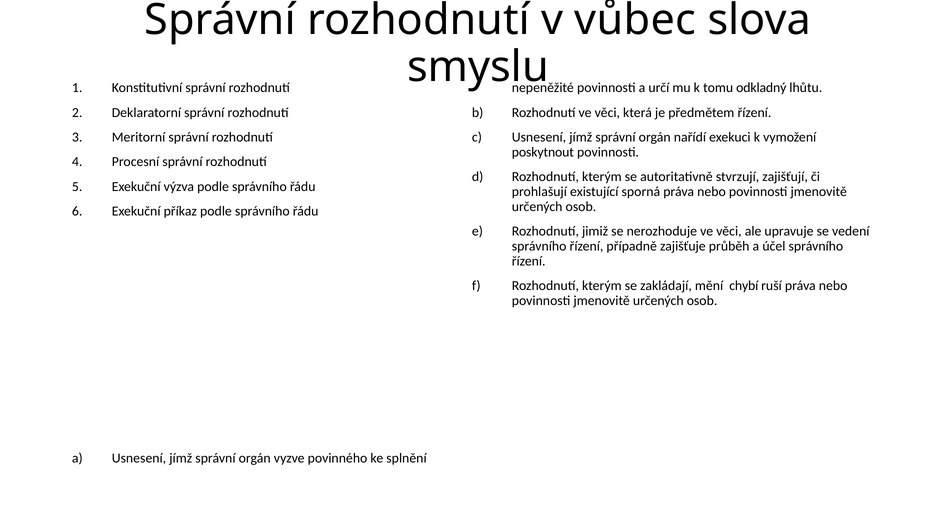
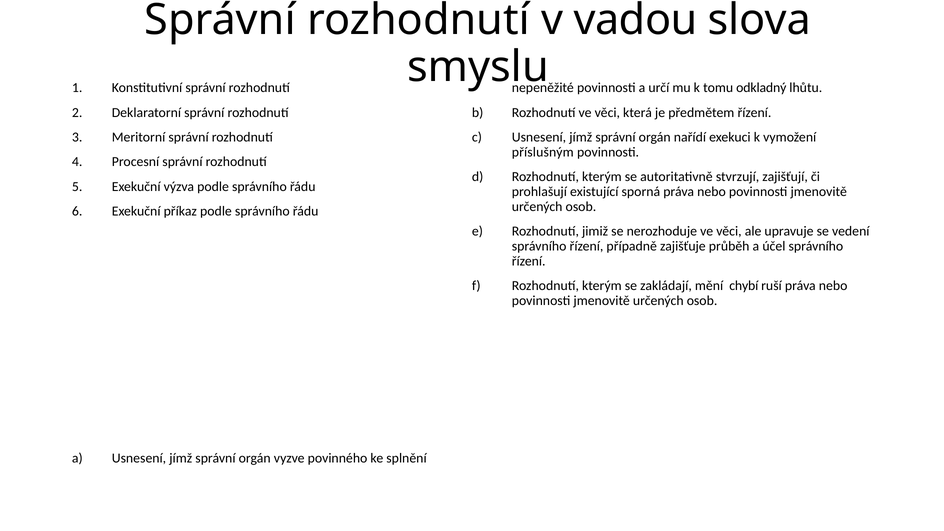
vůbec: vůbec -> vadou (636, 20)
poskytnout: poskytnout -> příslušným (543, 152)
